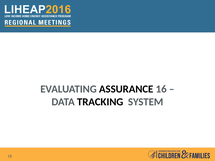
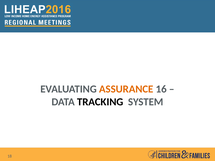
ASSURANCE colour: black -> orange (126, 89)
